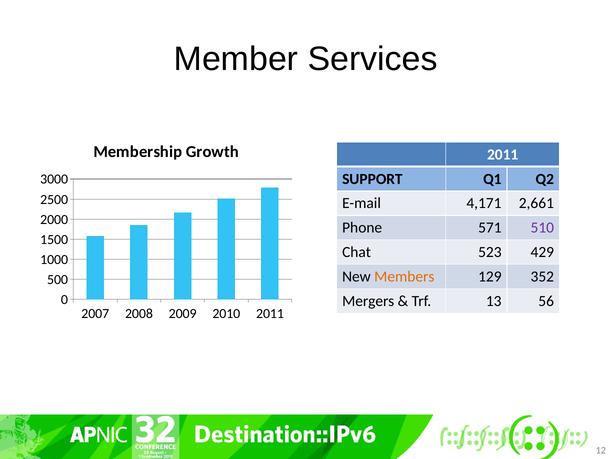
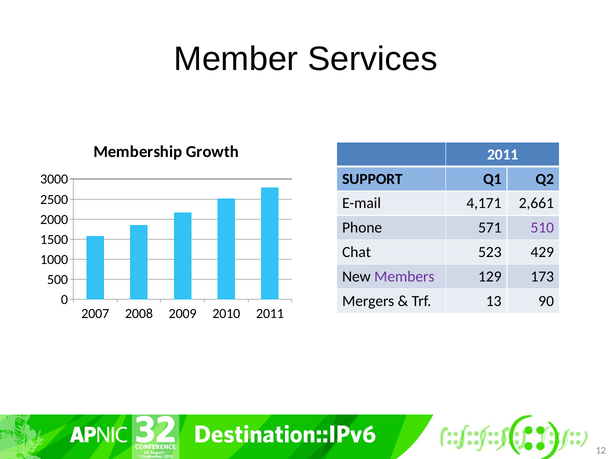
Members colour: orange -> purple (404, 277)
352: 352 -> 173 (542, 277)
56: 56 -> 90 (546, 301)
